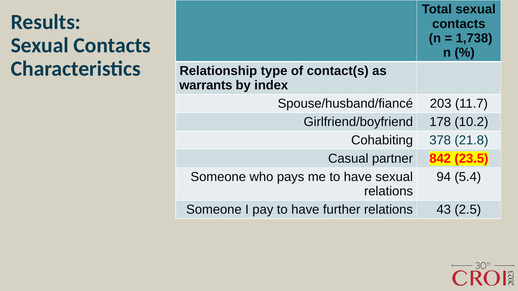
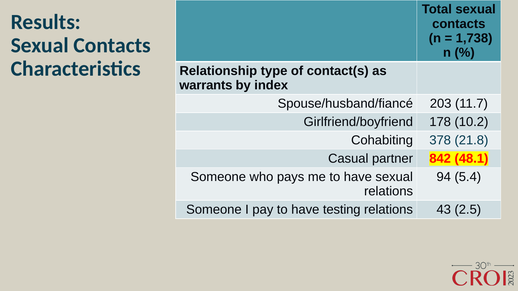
23.5: 23.5 -> 48.1 (471, 159)
further: further -> testing (342, 210)
